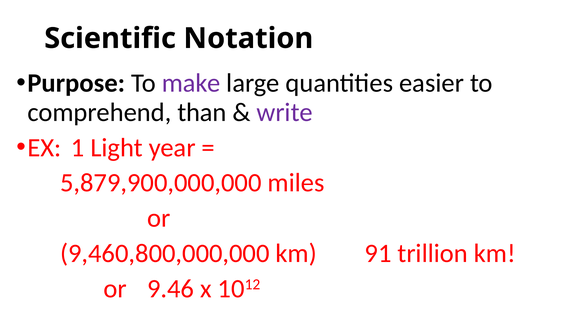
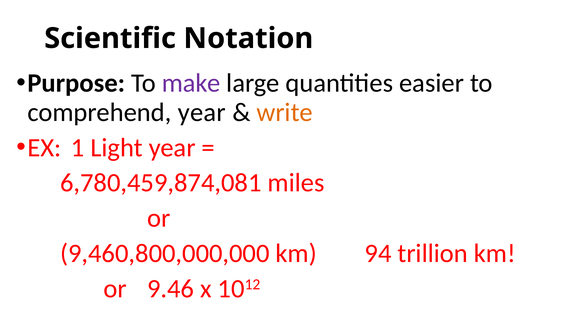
comprehend than: than -> year (202, 112)
write colour: purple -> orange (285, 112)
5,879,900,000,000: 5,879,900,000,000 -> 6,780,459,874,081 (161, 183)
91: 91 -> 94 (378, 254)
